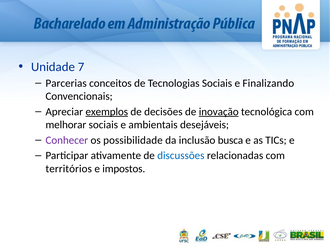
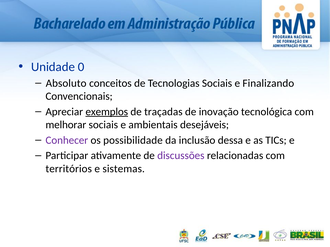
7: 7 -> 0 (81, 67)
Parcerias: Parcerias -> Absoluto (66, 83)
decisões: decisões -> traçadas (163, 112)
inovação underline: present -> none (219, 112)
busca: busca -> dessa (230, 141)
discussões colour: blue -> purple (181, 156)
impostos: impostos -> sistemas (124, 169)
